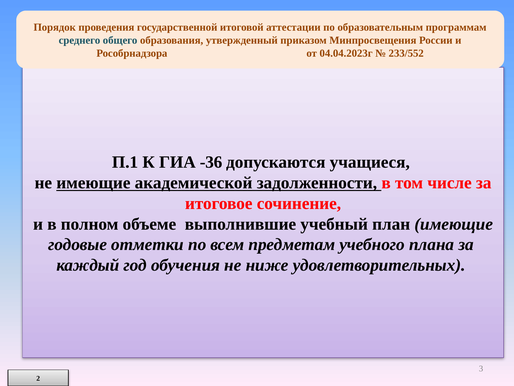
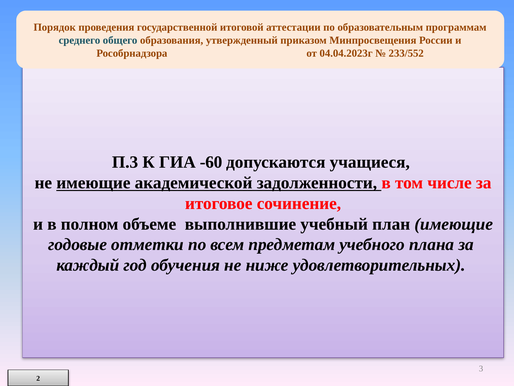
П.1: П.1 -> П.3 (125, 162)
-36: -36 -> -60 (211, 162)
